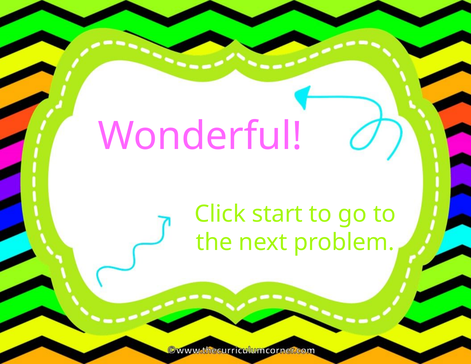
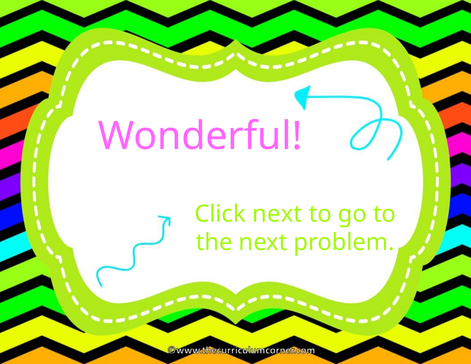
Click start: start -> next (277, 214)
